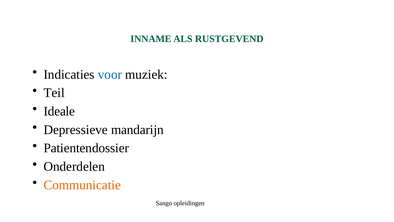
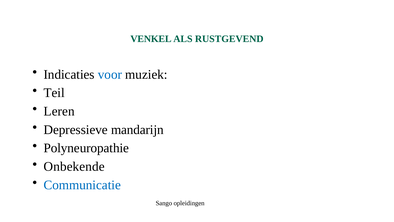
INNAME: INNAME -> VENKEL (151, 39)
Ideale: Ideale -> Leren (59, 111)
Patientendossier: Patientendossier -> Polyneuropathie (86, 148)
Onderdelen: Onderdelen -> Onbekende (74, 166)
Communicatie colour: orange -> blue (82, 185)
